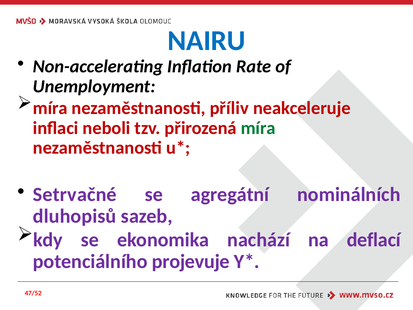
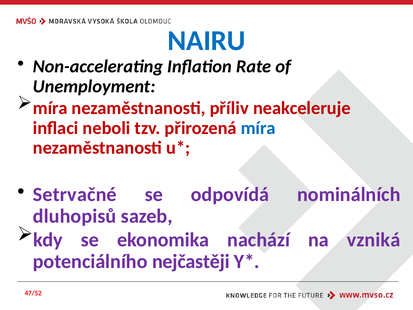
míra colour: green -> blue (258, 128)
agregátní: agregátní -> odpovídá (230, 194)
deflací: deflací -> vzniká (374, 240)
projevuje: projevuje -> nejčastěji (191, 261)
